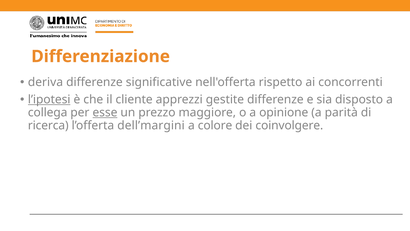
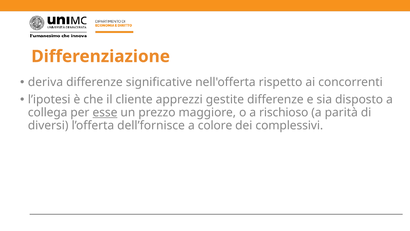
l’ipotesi underline: present -> none (49, 99)
opinione: opinione -> rischioso (284, 112)
ricerca: ricerca -> diversi (48, 125)
dell’margini: dell’margini -> dell’fornisce (151, 125)
coinvolgere: coinvolgere -> complessivi (289, 125)
